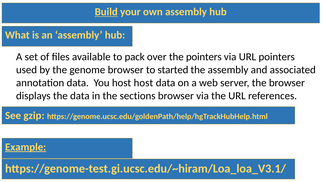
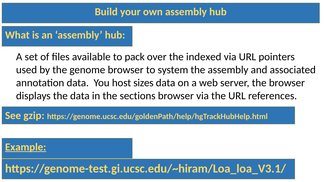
Build underline: present -> none (106, 12)
the pointers: pointers -> indexed (204, 57)
started: started -> system (173, 70)
host host: host -> sizes (143, 83)
